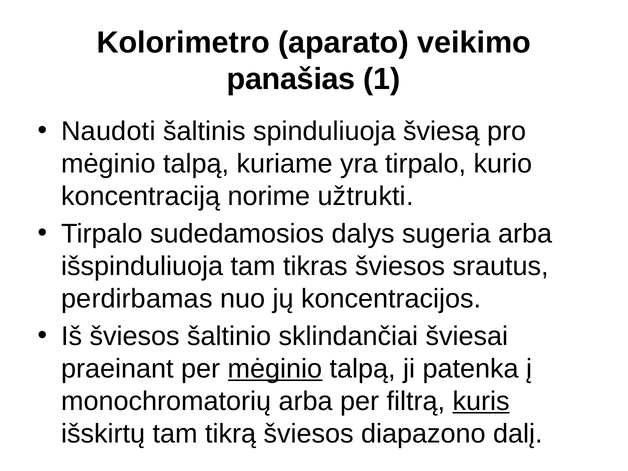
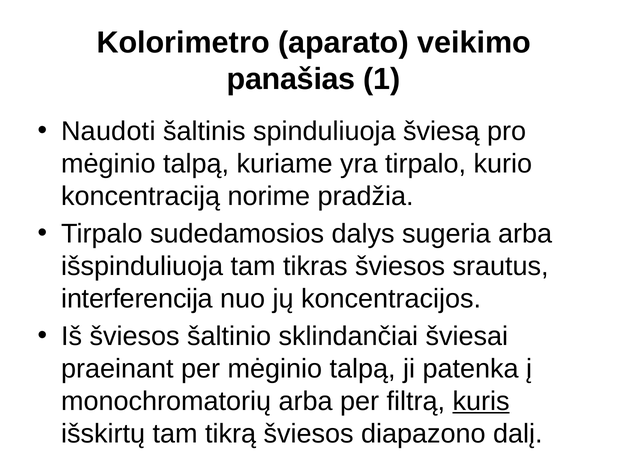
užtrukti: užtrukti -> pradžia (366, 196)
perdirbamas: perdirbamas -> interferencija (137, 299)
mėginio underline: present -> none (275, 369)
